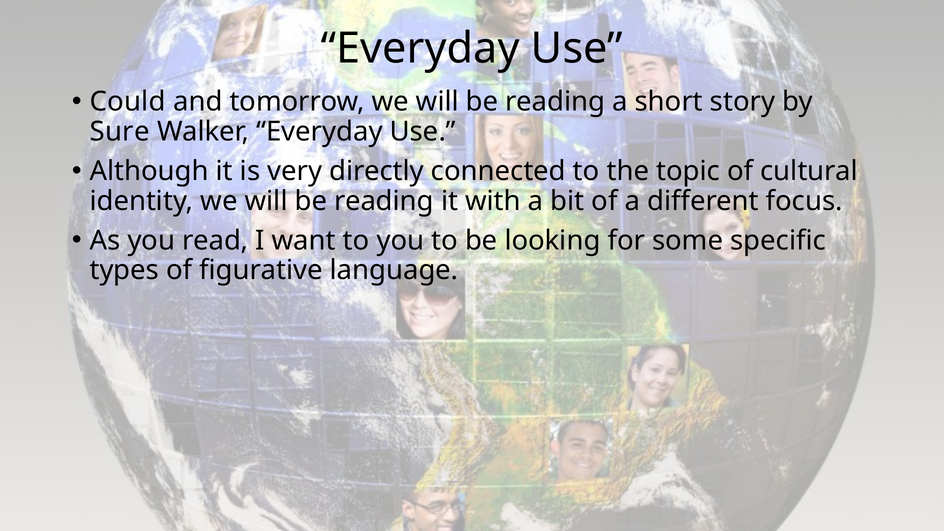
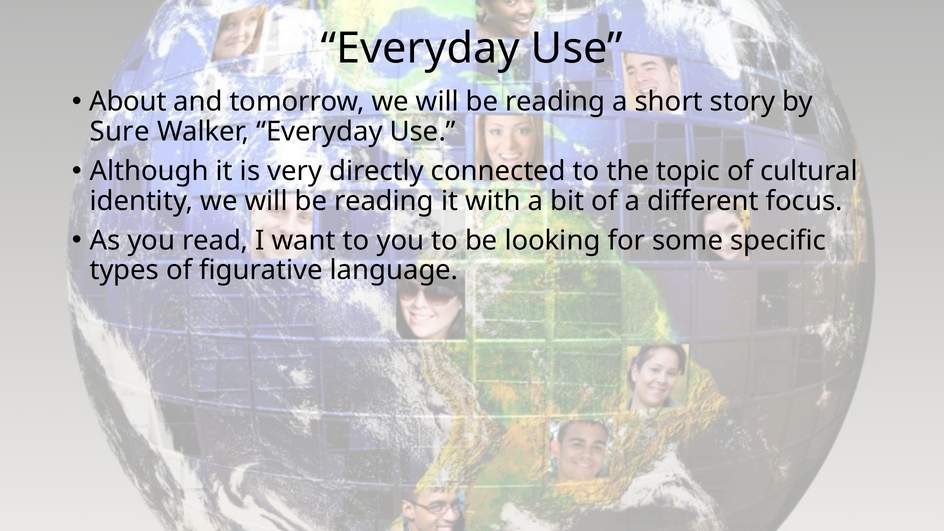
Could: Could -> About (128, 102)
